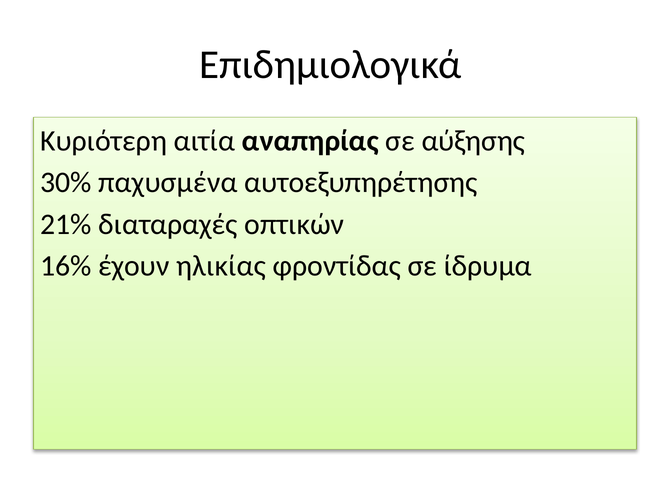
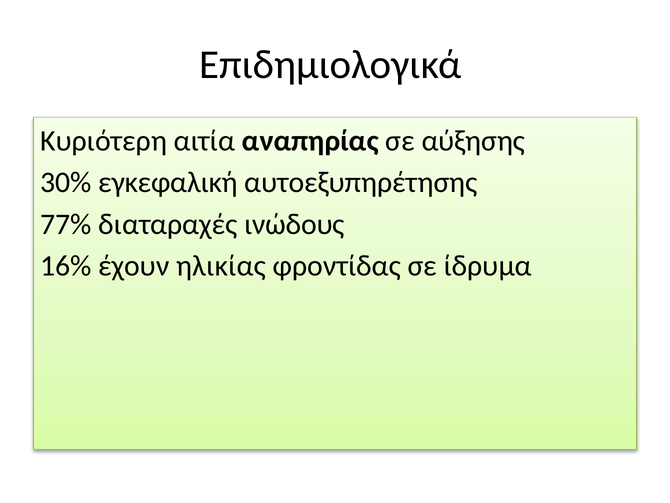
παχυσμένα: παχυσμένα -> εγκεφαλική (168, 182)
21%: 21% -> 77% (66, 224)
οπτικών: οπτικών -> ινώδους (295, 224)
